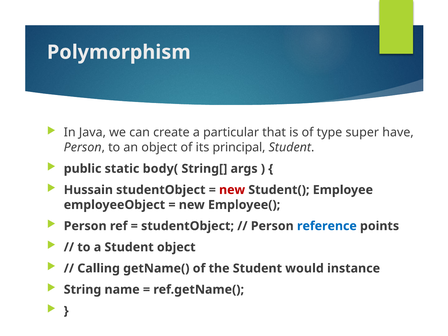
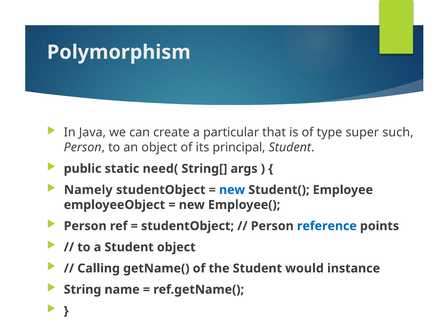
have: have -> such (398, 133)
body(: body( -> need( (160, 169)
Hussain: Hussain -> Namely (88, 190)
new colour: red -> blue (232, 190)
